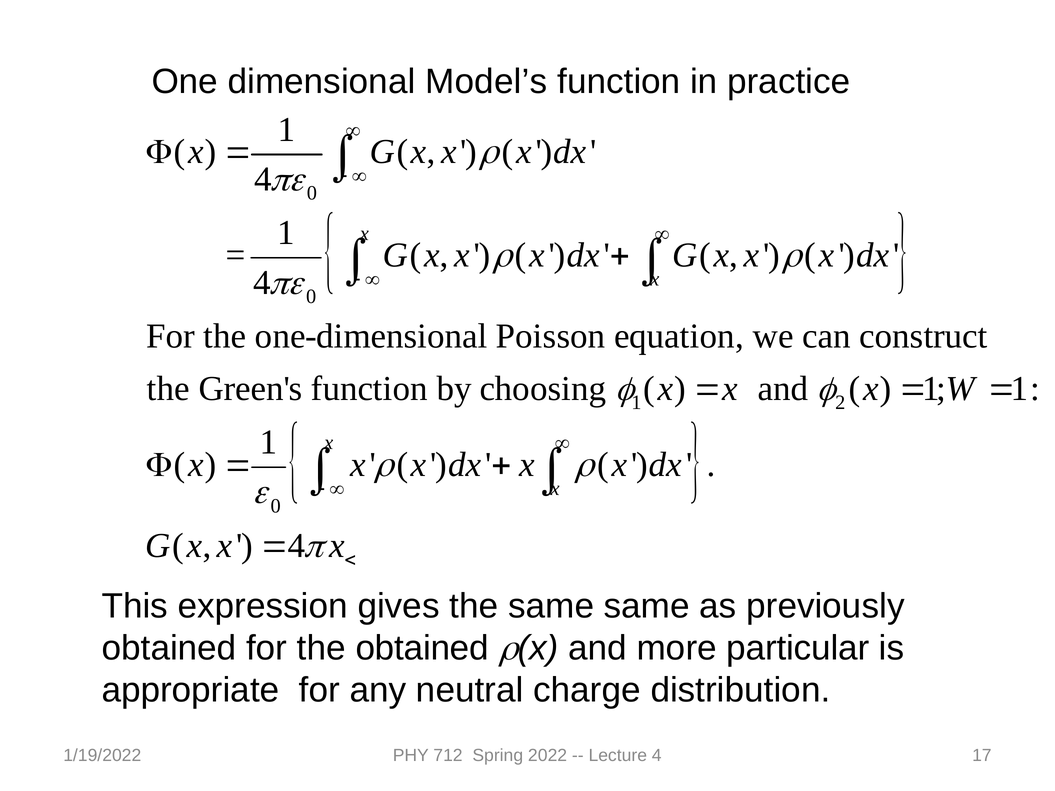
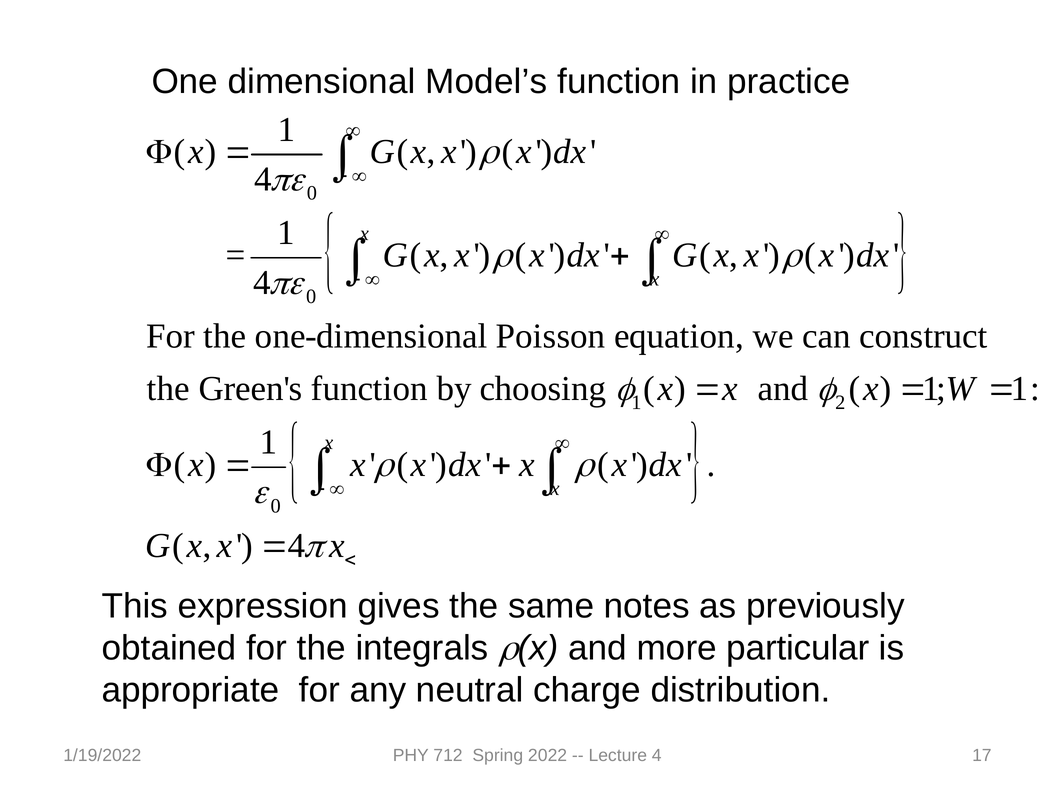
same same: same -> notes (647, 606)
the obtained: obtained -> integrals (422, 648)
